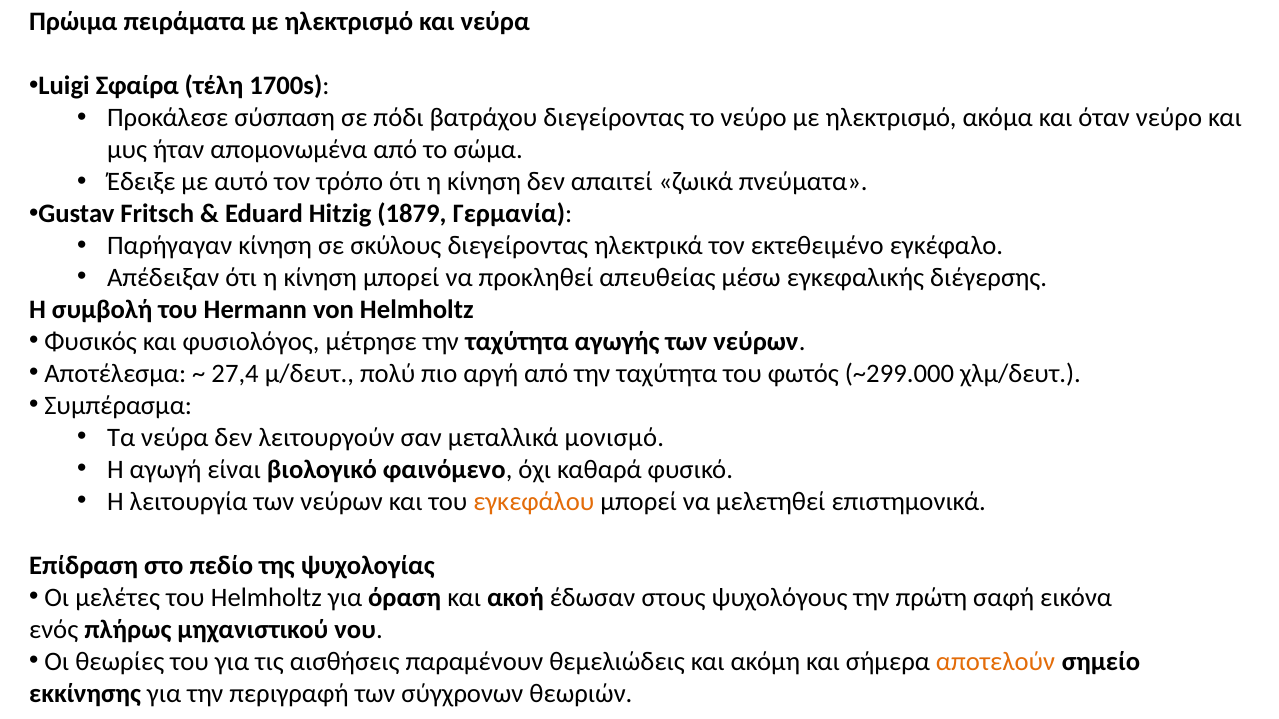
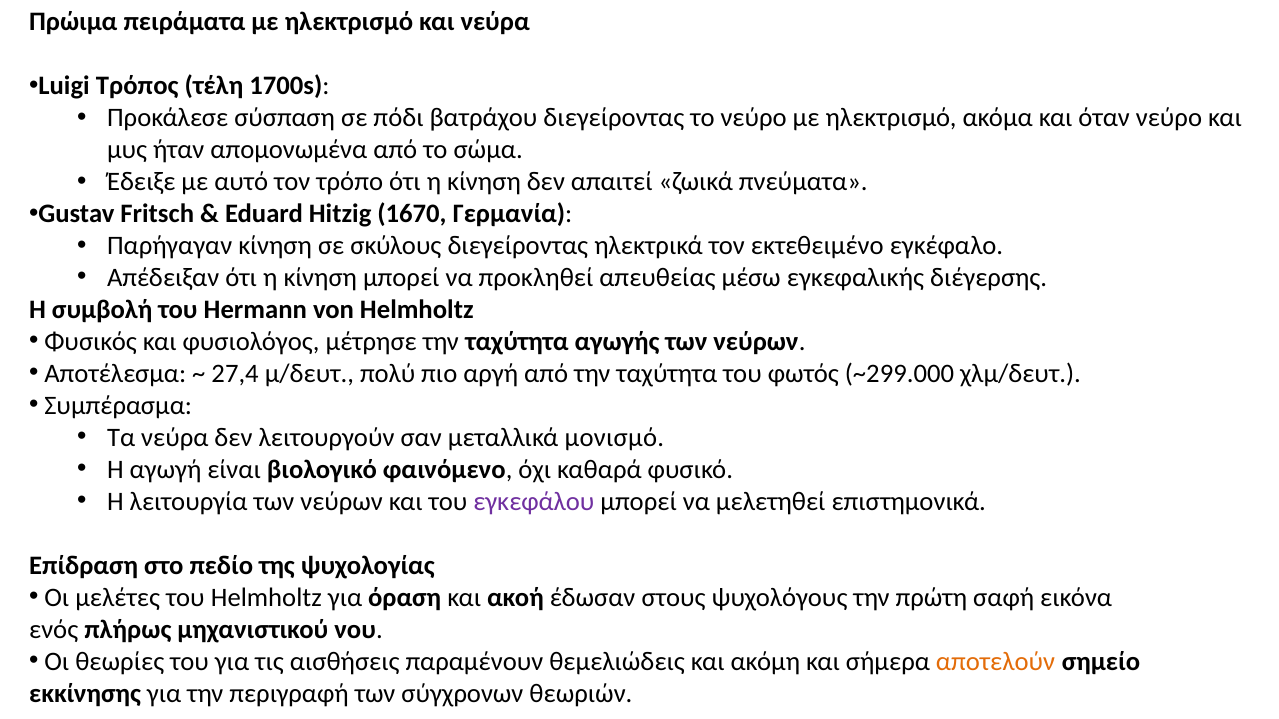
Σφαίρα: Σφαίρα -> Τρόπος (137, 86)
1879: 1879 -> 1670 (412, 214)
εγκεφάλου colour: orange -> purple (534, 502)
